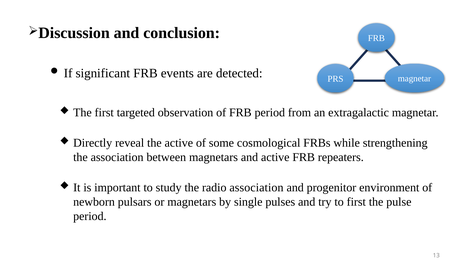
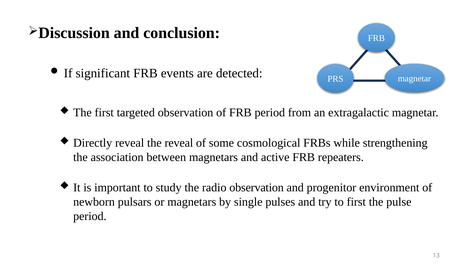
the active: active -> reveal (179, 143)
radio association: association -> observation (257, 187)
